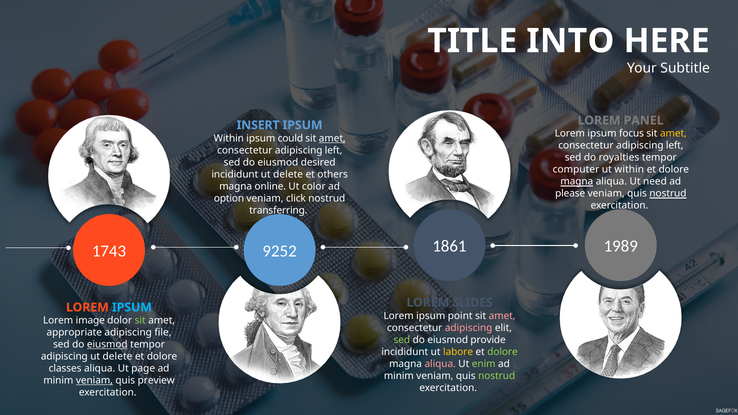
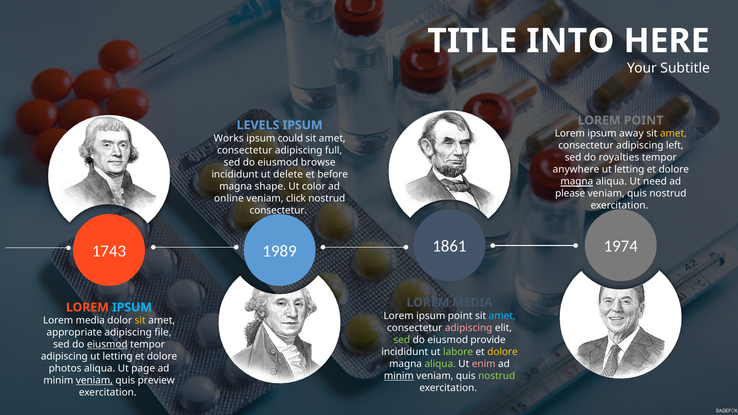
LOREM PANEL: PANEL -> POINT (644, 120)
INSERT: INSERT -> LEVELS (258, 125)
focus: focus -> away (631, 134)
Within: Within -> Works (229, 138)
amet underline: present -> none (332, 138)
left: left -> full (334, 150)
desired: desired -> browse (318, 162)
computer: computer -> anywhere (576, 170)
within: within -> letting (629, 170)
others: others -> before (333, 174)
online: online -> shape (270, 186)
nostrud underline: present -> none (668, 194)
option: option -> online (229, 198)
transferring: transferring -> consectetur (278, 210)
1989: 1989 -> 1974 (621, 246)
9252: 9252 -> 1989 (280, 251)
SLIDES: SLIDES -> MEDIA (472, 303)
amet colour: pink -> light blue (502, 316)
image: image -> media (90, 321)
sit colour: light green -> yellow (140, 321)
labore colour: yellow -> light green (458, 352)
dolore colour: light green -> yellow (503, 352)
delete: delete -> letting (118, 357)
aliqua colour: pink -> light green (440, 364)
enim colour: light green -> pink (484, 364)
classes: classes -> photos (65, 369)
minim underline: none -> present (399, 376)
